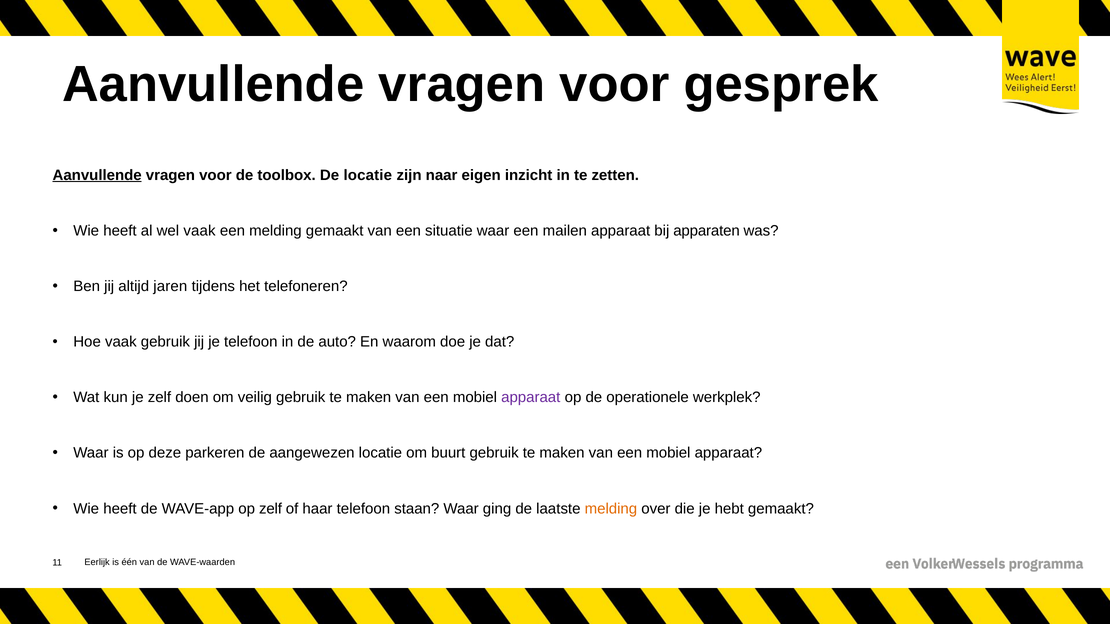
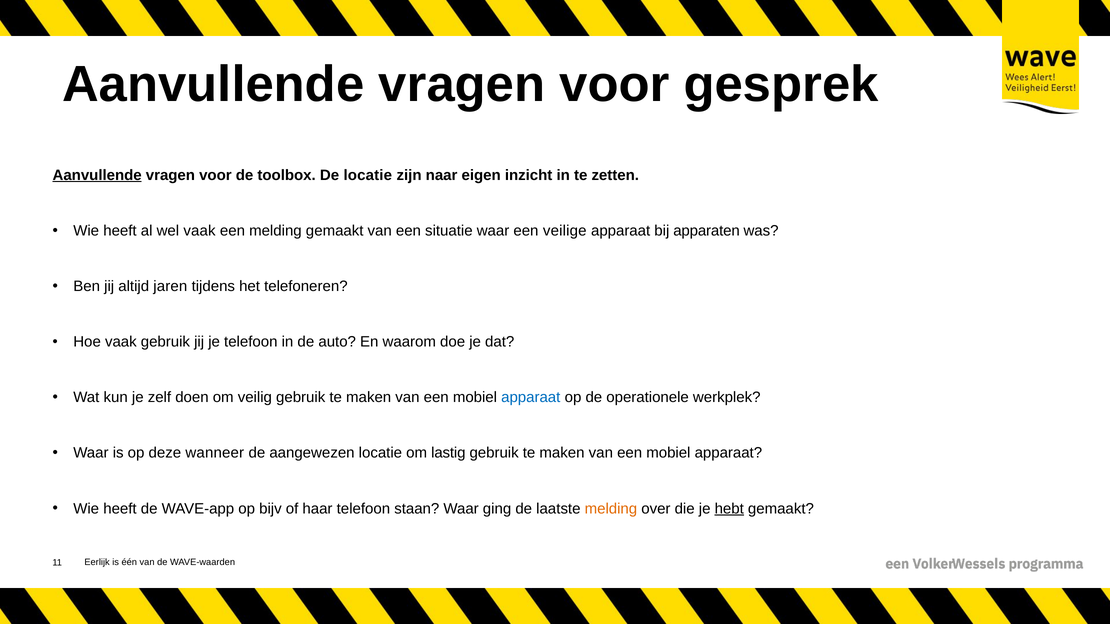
mailen: mailen -> veilige (565, 231)
apparaat colour: purple -> blue (531, 398)
parkeren: parkeren -> wanneer (215, 453)
buurt: buurt -> lastig (448, 453)
op zelf: zelf -> bijv (270, 509)
hebt underline: none -> present (729, 509)
